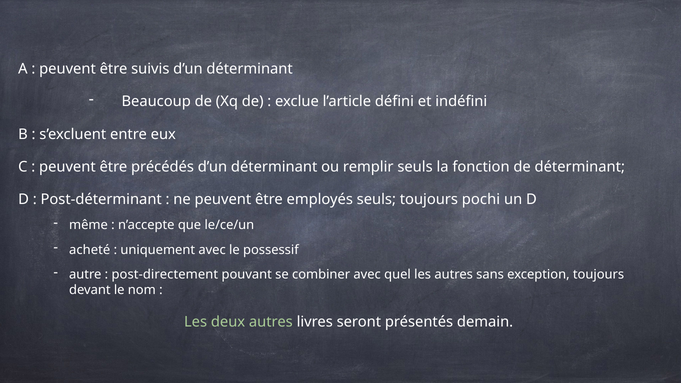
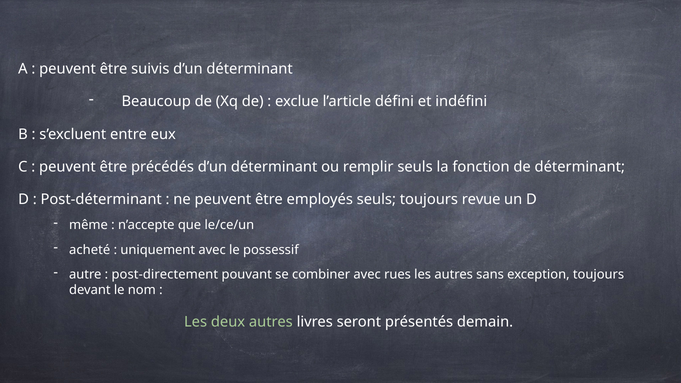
pochi: pochi -> revue (481, 199)
quel: quel -> rues (398, 275)
